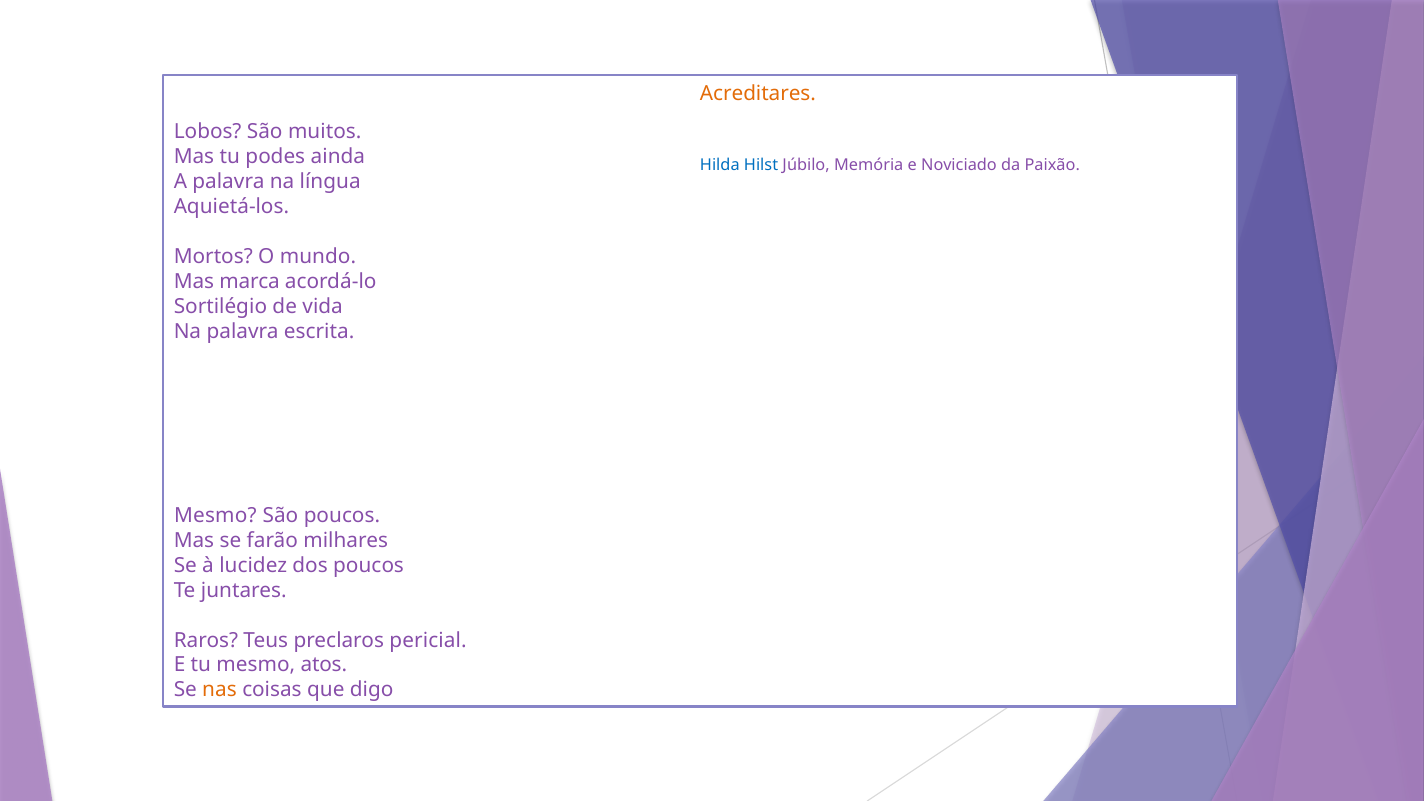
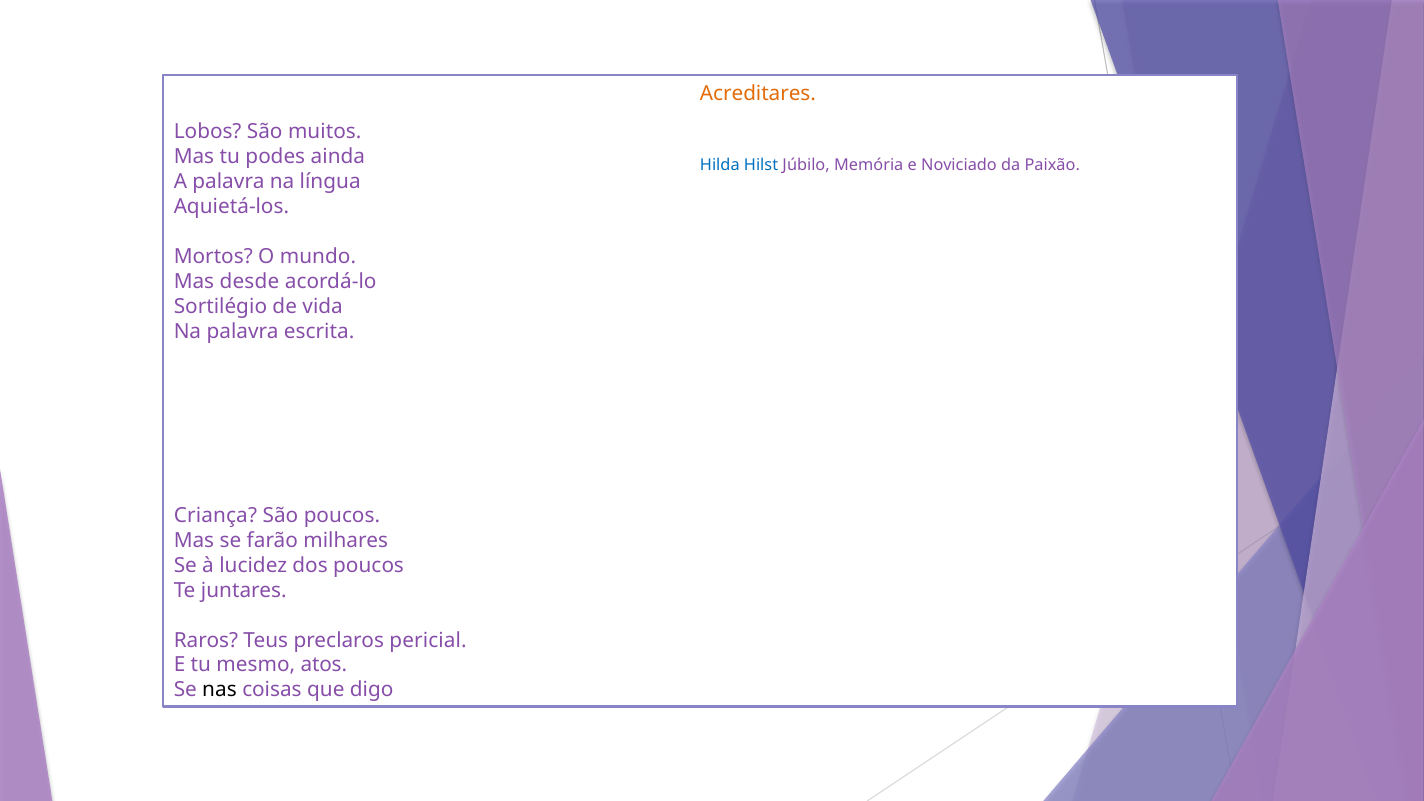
marca: marca -> desde (249, 282)
Mesmo: Mesmo -> Criança (215, 516)
nas colour: orange -> black (219, 690)
